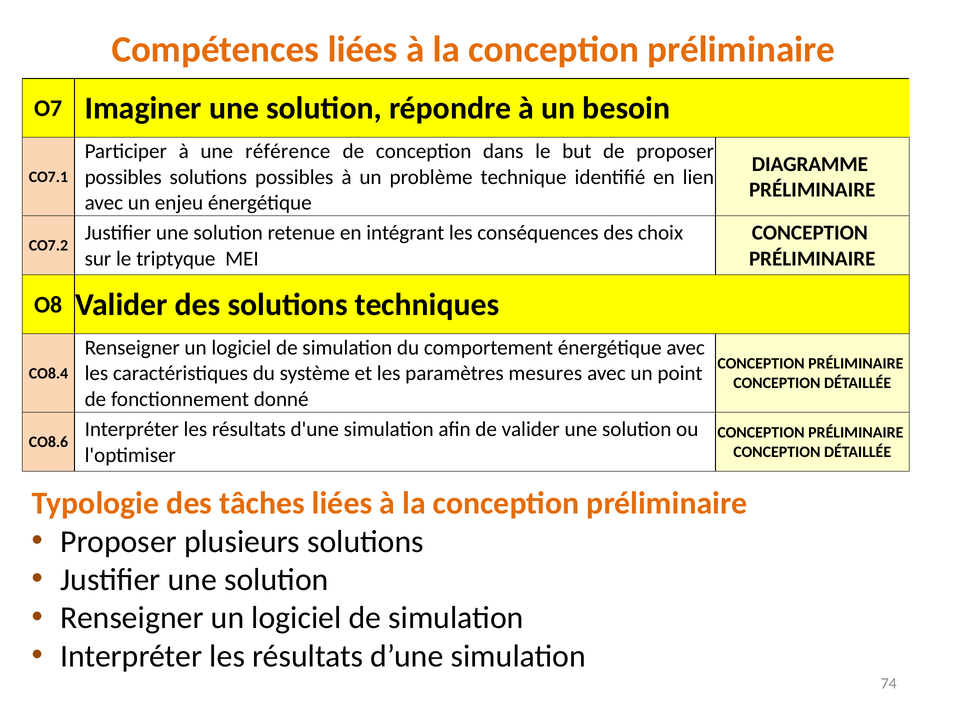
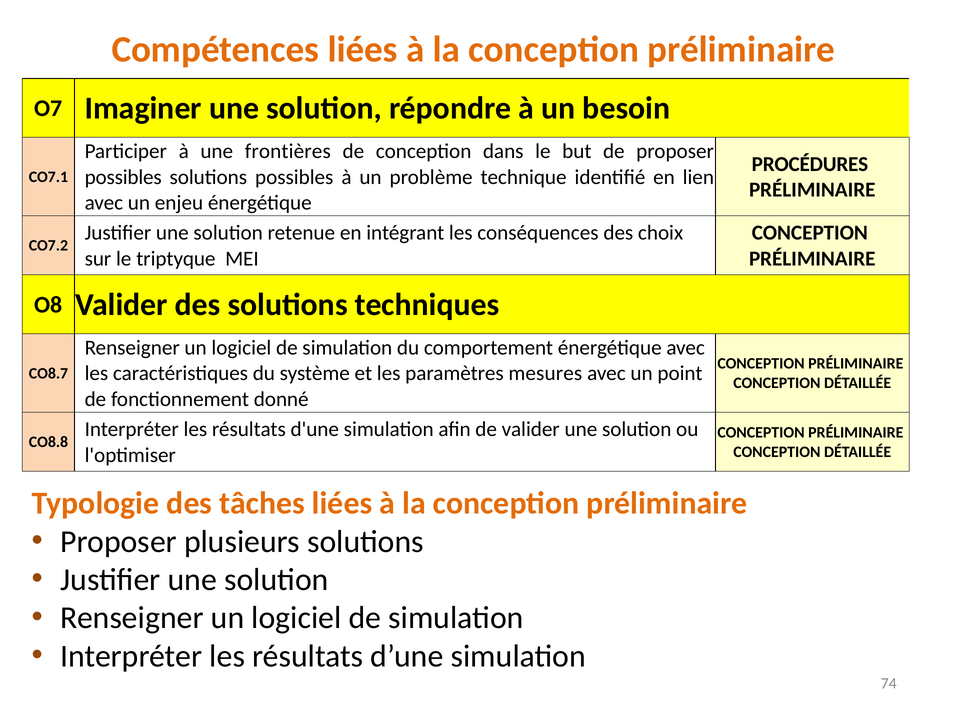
référence: référence -> frontières (288, 151)
DIAGRAMME: DIAGRAMME -> PROCÉDURES (810, 164)
CO8.4: CO8.4 -> CO8.7 (48, 373)
CO8.6: CO8.6 -> CO8.8 (48, 442)
